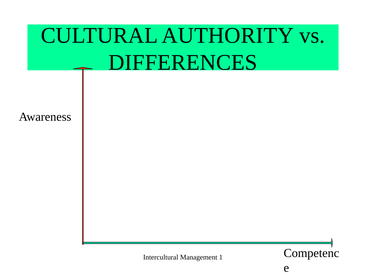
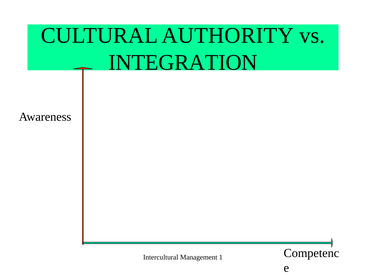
DIFFERENCES: DIFFERENCES -> INTEGRATION (183, 62)
